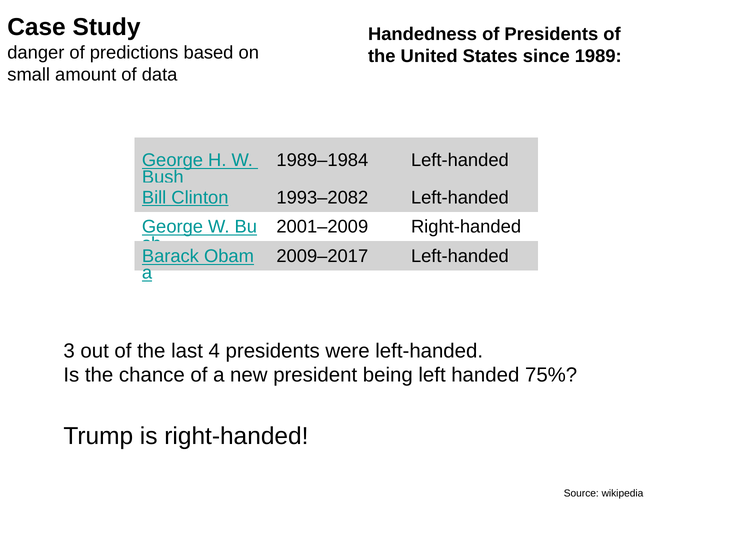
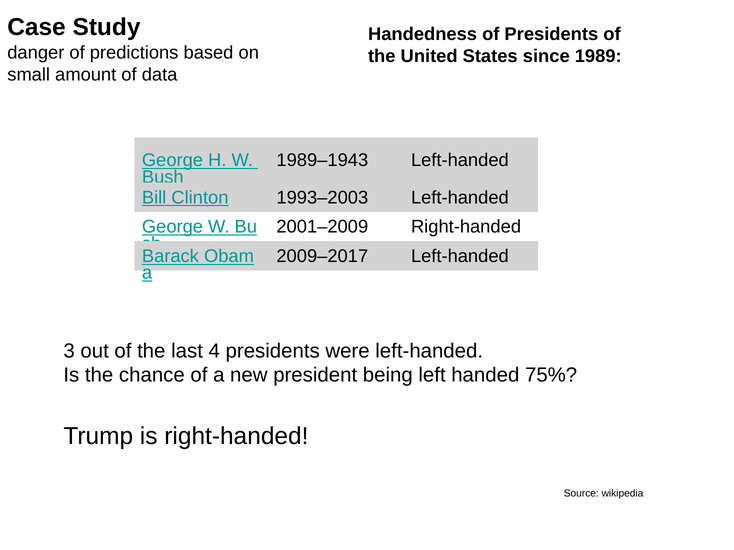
1989–1984: 1989–1984 -> 1989–1943 (322, 160)
1993–2082: 1993–2082 -> 1993–2003 (322, 198)
